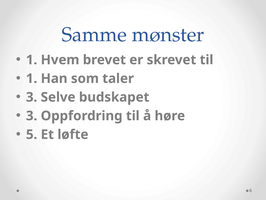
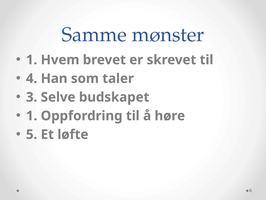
1: 1 -> 4 (32, 78)
3: 3 -> 1 (32, 116)
